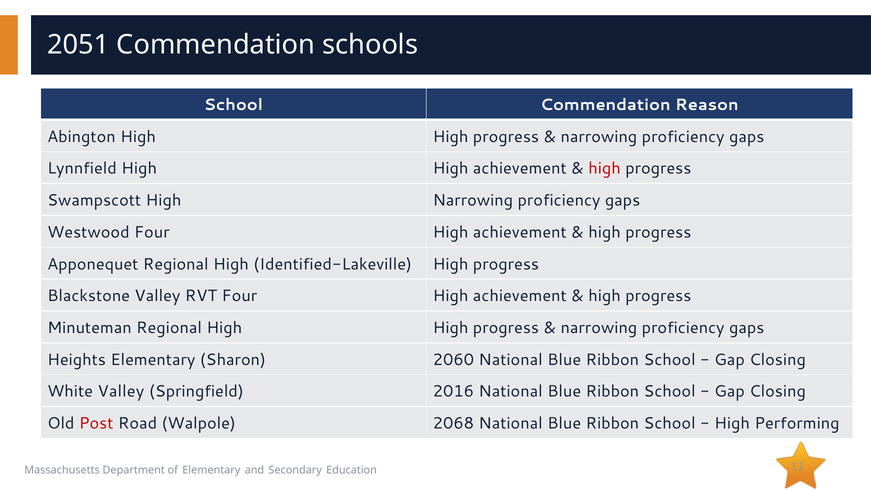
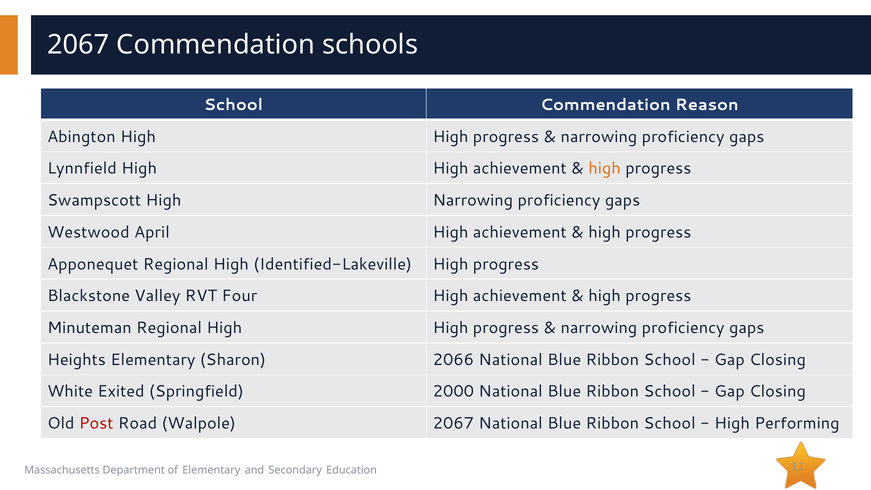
2051: 2051 -> 2067 (78, 45)
high colour: red -> orange (605, 168)
Westwood Four: Four -> April (152, 232)
2060: 2060 -> 2066 (453, 360)
White Valley: Valley -> Exited (121, 392)
2016: 2016 -> 2000 (453, 392)
Walpole 2068: 2068 -> 2067 (453, 423)
